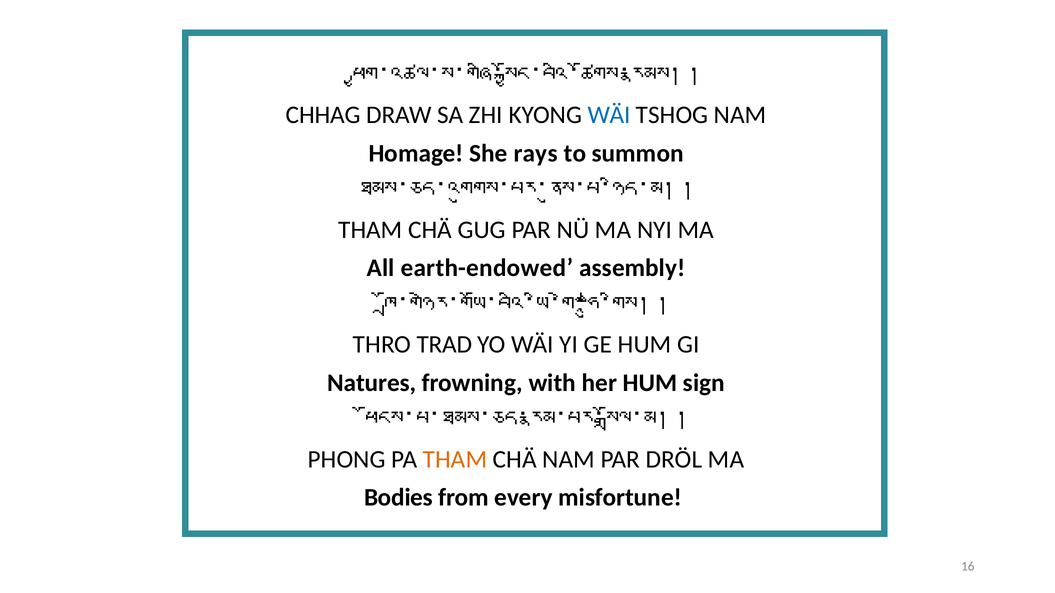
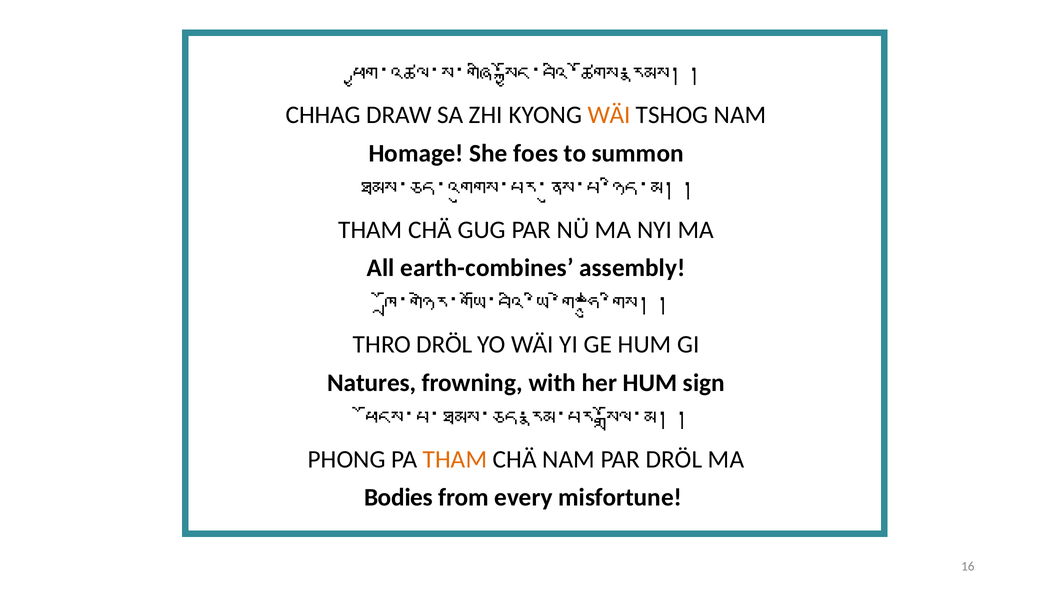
WÄI colour: blue -> orange (609, 115)
rays: rays -> foes (536, 153)
earth-endowed: earth-endowed -> earth-combines (487, 268)
THRO TRAD: TRAD -> DRÖL (444, 345)
